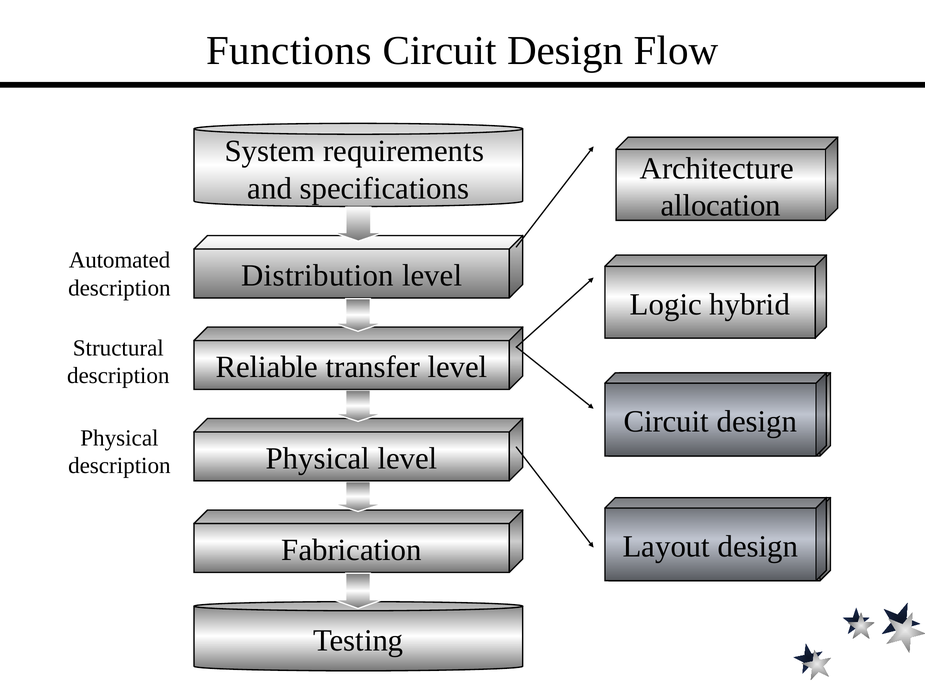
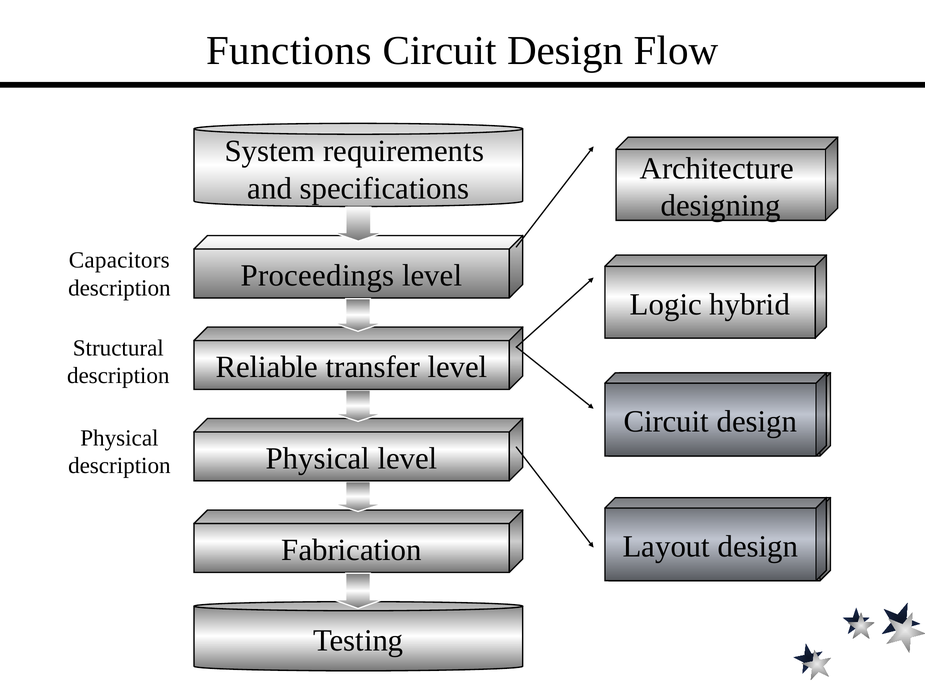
allocation: allocation -> designing (721, 205)
Automated: Automated -> Capacitors (119, 260)
Distribution: Distribution -> Proceedings (317, 276)
